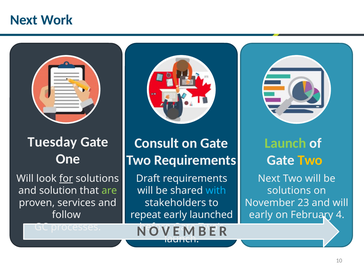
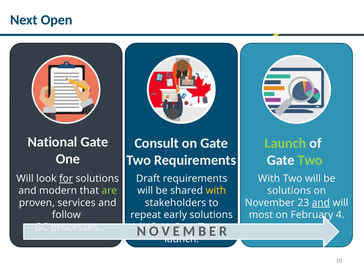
Work: Work -> Open (57, 20)
Tuesday: Tuesday -> National (53, 142)
Two colour: yellow -> light green (310, 160)
Next: Next -> With (269, 178)
solution: solution -> modern (58, 191)
with colour: light blue -> yellow (216, 191)
and underline: none -> present (321, 203)
early launched: launched -> solutions (211, 215)
early: early -> most (261, 215)
